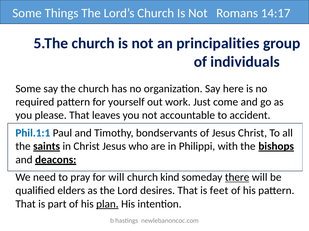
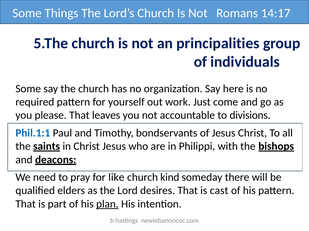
accident: accident -> divisions (250, 116)
for will: will -> like (116, 178)
there underline: present -> none (237, 178)
feet: feet -> cast (219, 191)
